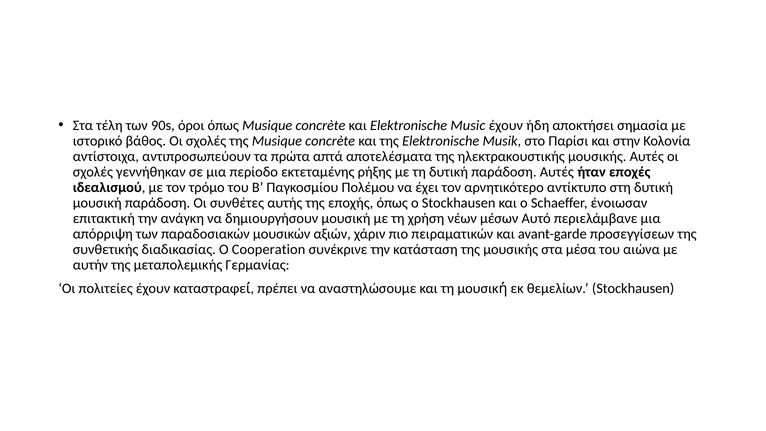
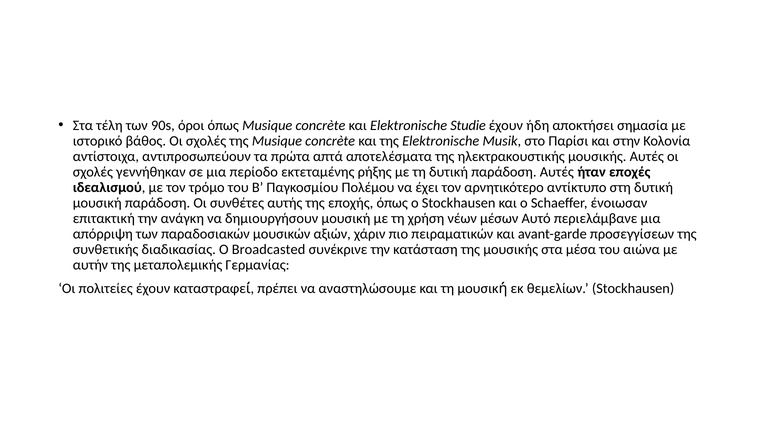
Music: Music -> Studie (468, 125)
Cooperation: Cooperation -> Broadcasted (269, 249)
